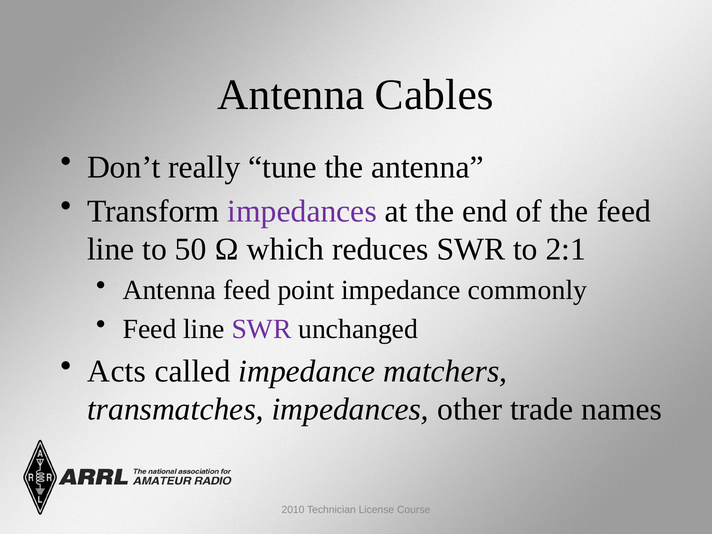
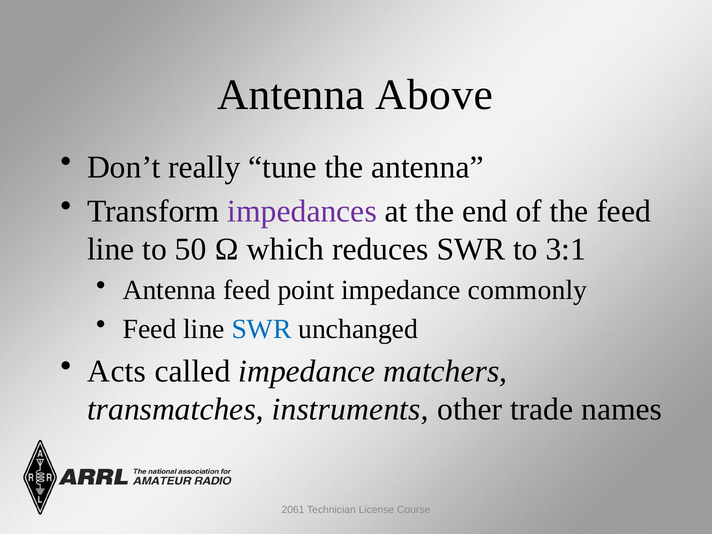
Cables: Cables -> Above (434, 95)
2:1: 2:1 -> 3:1 (566, 249)
SWR colour: purple -> blue (261, 329)
transmatches impedances: impedances -> instruments (350, 409)
2010: 2010 -> 2061 (293, 510)
